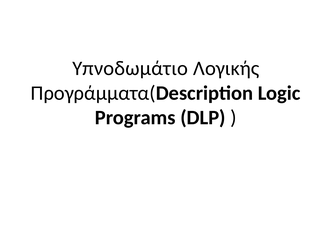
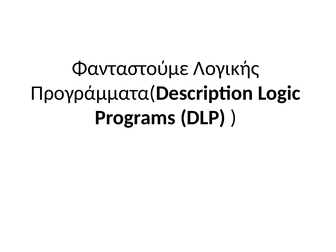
Υπνοδωμάτιο: Υπνοδωμάτιο -> Φανταστούμε (130, 68)
